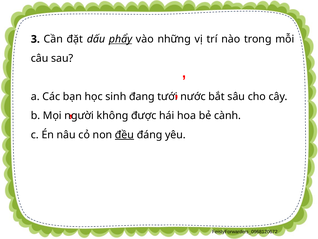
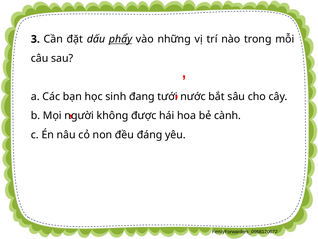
đều underline: present -> none (124, 135)
